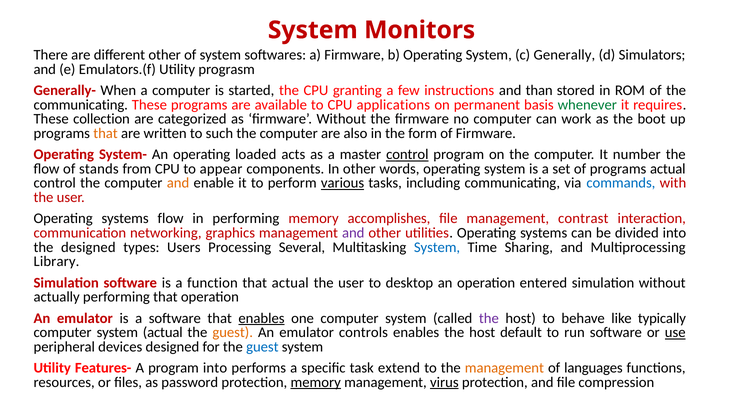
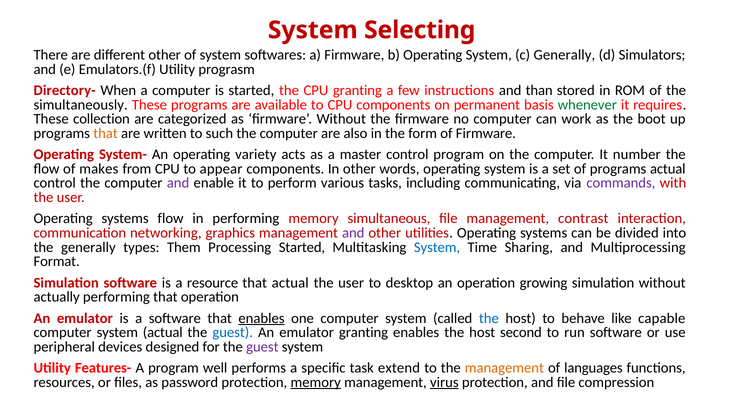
Monitors: Monitors -> Selecting (420, 30)
Generally-: Generally- -> Directory- (65, 90)
communicating: communicating -> simultaneously (81, 105)
CPU applications: applications -> components (393, 105)
loaded: loaded -> variety (256, 154)
control underline: present -> none (407, 154)
stands: stands -> makes (99, 169)
and colour: orange -> purple (178, 183)
various underline: present -> none (343, 183)
commands colour: blue -> purple (621, 183)
accomplishes: accomplishes -> simultaneous (389, 219)
the designed: designed -> generally (88, 247)
Users: Users -> Them (184, 247)
Processing Several: Several -> Started (302, 247)
Library: Library -> Format (57, 261)
function: function -> resource (213, 283)
entered: entered -> growing (544, 283)
the colour: purple -> blue (489, 318)
typically: typically -> capable (662, 318)
guest colour: orange -> blue (233, 332)
emulator controls: controls -> granting (364, 332)
default: default -> second (521, 332)
use underline: present -> none (675, 332)
guest colour: blue -> purple (262, 347)
program into: into -> well (215, 368)
